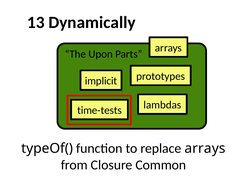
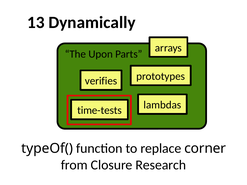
implicit: implicit -> verifies (101, 81)
replace arrays: arrays -> corner (205, 149)
Common: Common -> Research (161, 165)
